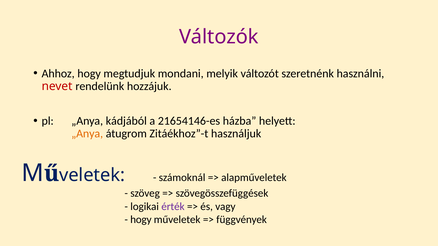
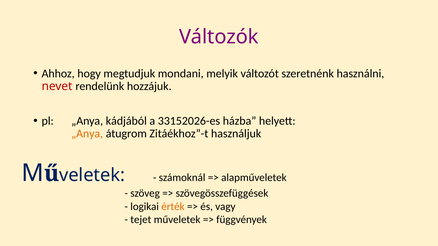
21654146-es: 21654146-es -> 33152026-es (189, 121)
érték colour: purple -> orange (173, 207)
hogy: hogy -> tejet (141, 220)
